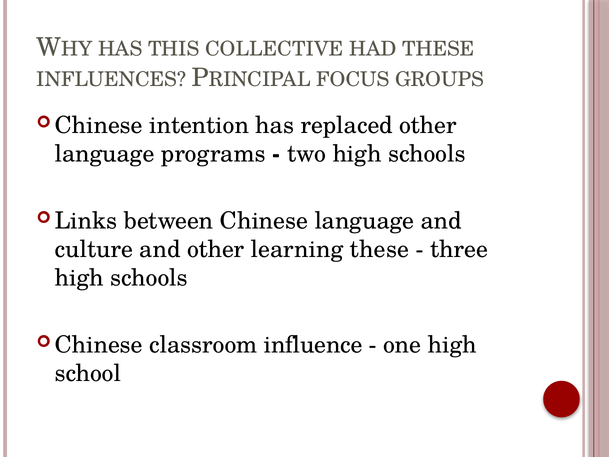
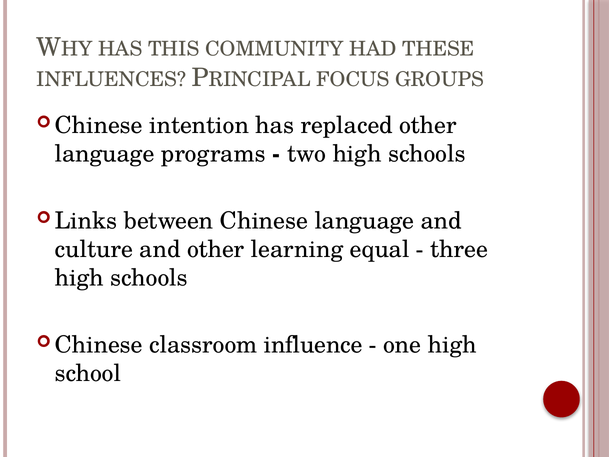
COLLECTIVE: COLLECTIVE -> COMMUNITY (274, 49)
learning these: these -> equal (380, 249)
